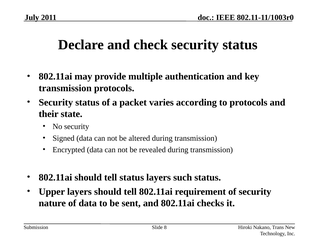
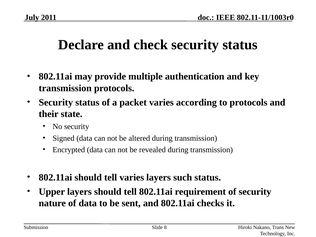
tell status: status -> varies (132, 177)
